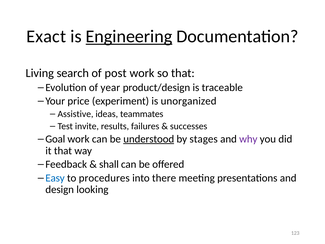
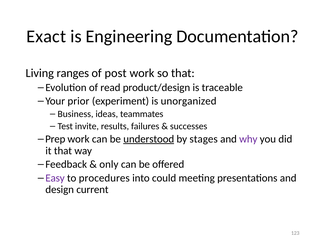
Engineering underline: present -> none (129, 36)
search: search -> ranges (73, 73)
year: year -> read (110, 87)
price: price -> prior (78, 101)
Assistive: Assistive -> Business (75, 114)
Goal: Goal -> Prep (55, 139)
shall: shall -> only (109, 164)
Easy colour: blue -> purple (55, 178)
there: there -> could (164, 178)
looking: looking -> current (92, 189)
